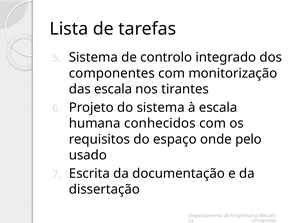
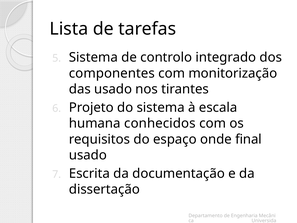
das escala: escala -> usado (113, 89)
pelo: pelo -> final (248, 139)
